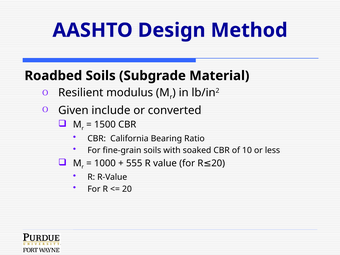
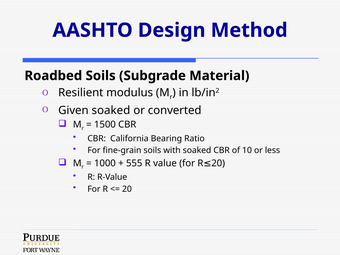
Given include: include -> soaked (111, 110)
